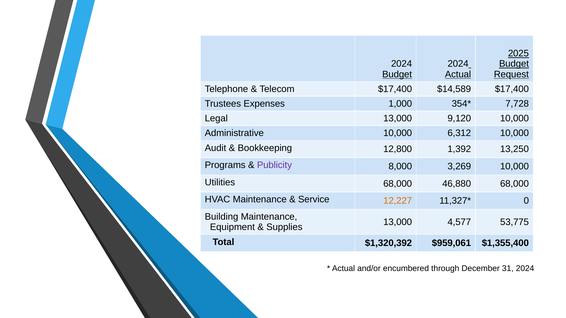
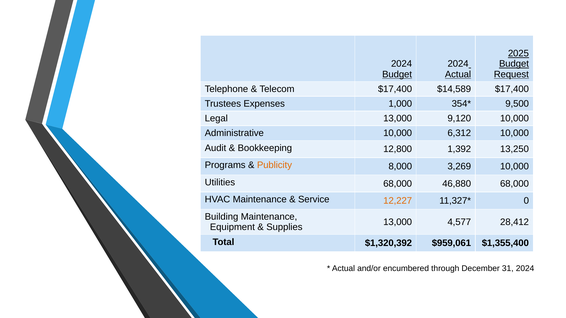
7,728: 7,728 -> 9,500 (517, 104)
Publicity colour: purple -> orange (274, 165)
53,775: 53,775 -> 28,412 (515, 222)
